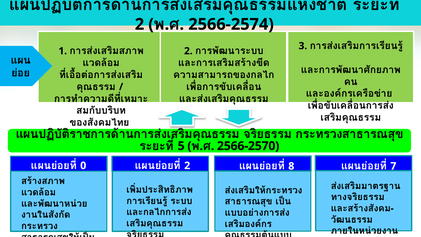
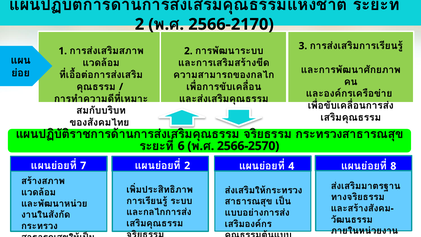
2566-2574: 2566-2574 -> 2566-2170 (231, 24)
5: 5 -> 6 (181, 146)
0: 0 -> 7 (83, 166)
8: 8 -> 4 (291, 166)
7: 7 -> 8 (393, 166)
